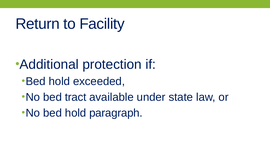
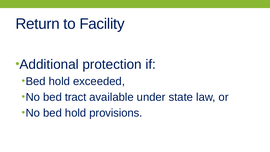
paragraph: paragraph -> provisions (116, 113)
